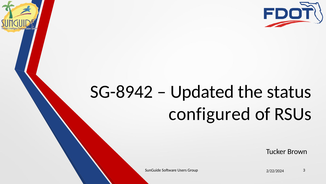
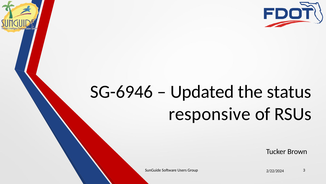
SG-8942: SG-8942 -> SG-6946 (122, 92)
configured: configured -> responsive (210, 114)
